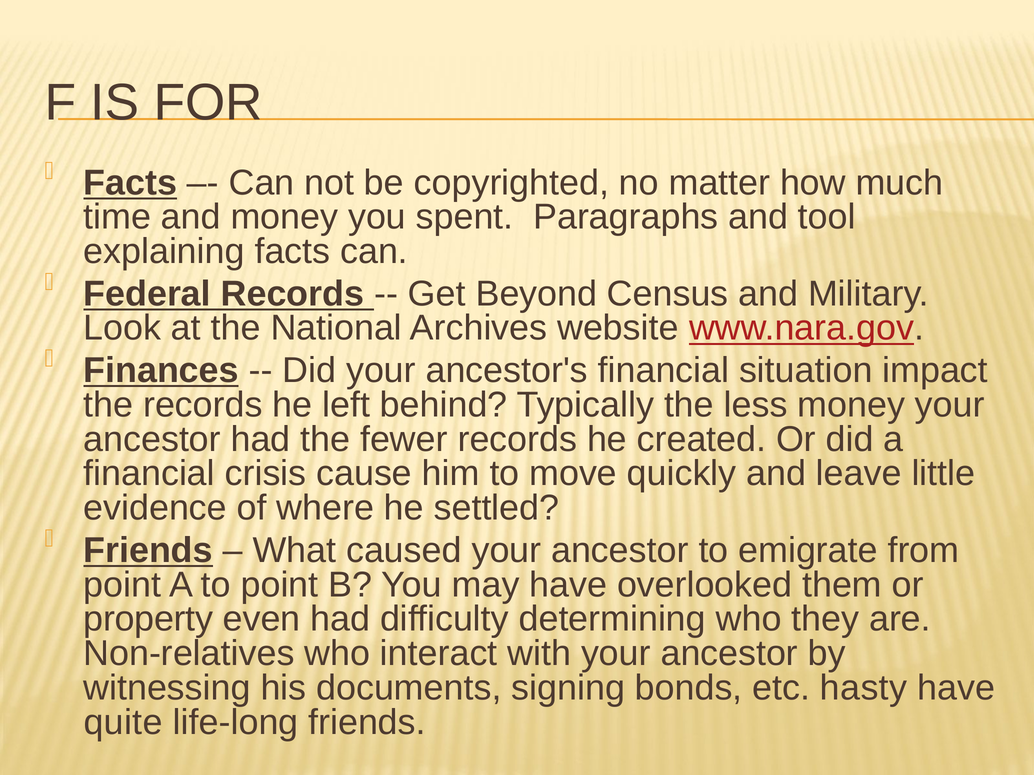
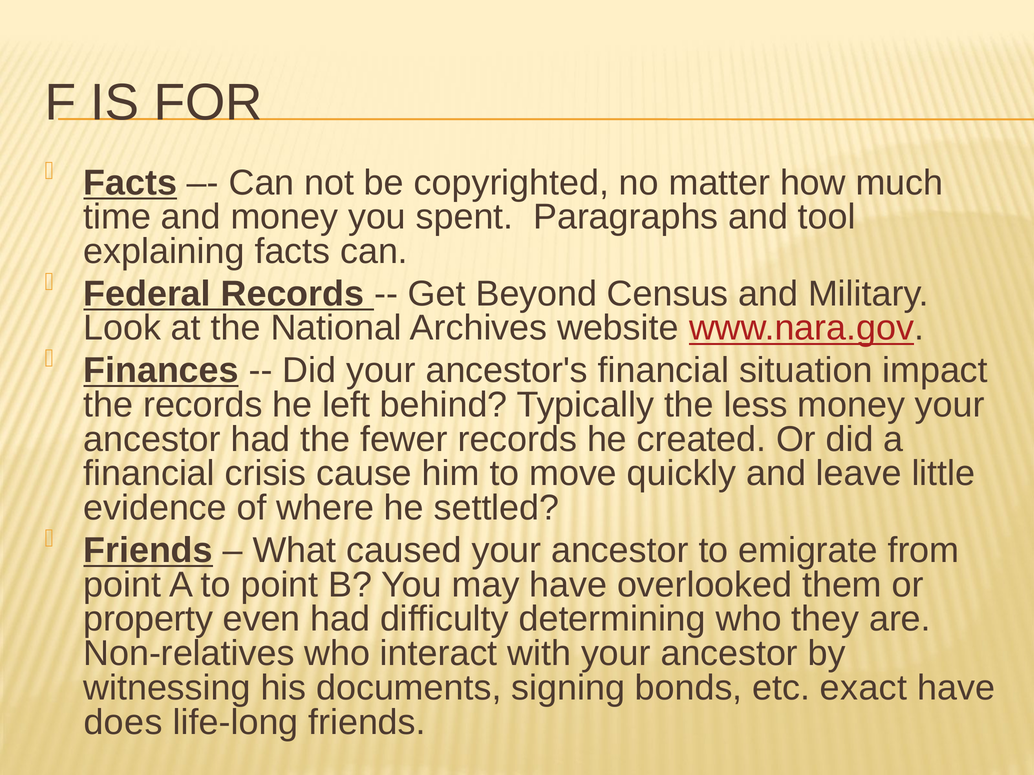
hasty: hasty -> exact (864, 688)
quite: quite -> does (123, 723)
